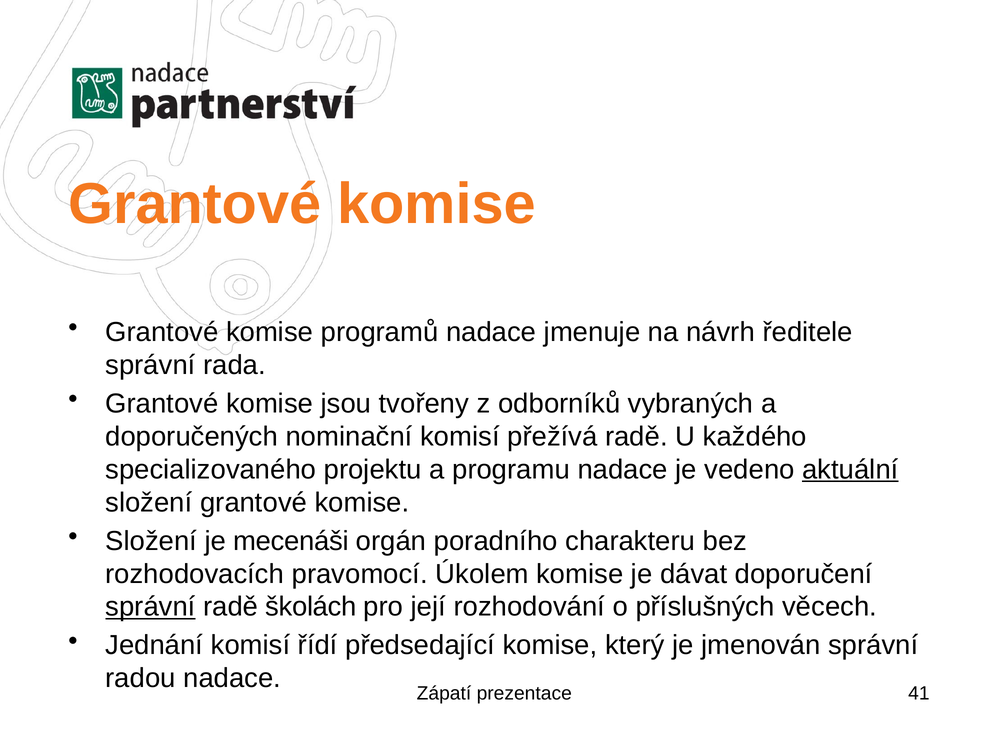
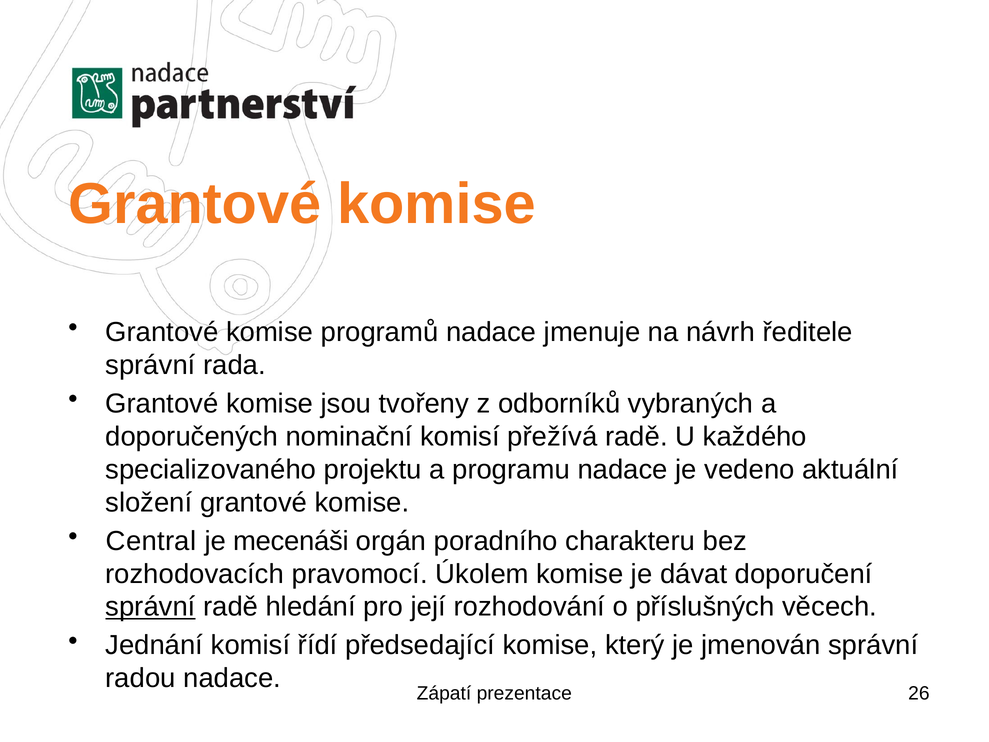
aktuální underline: present -> none (850, 469)
Složení: Složení -> Central (151, 541)
školách: školách -> hledání (311, 607)
41: 41 -> 26 (919, 693)
